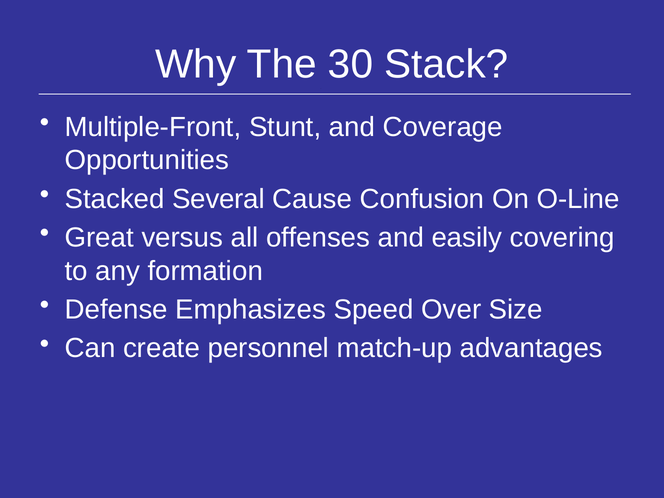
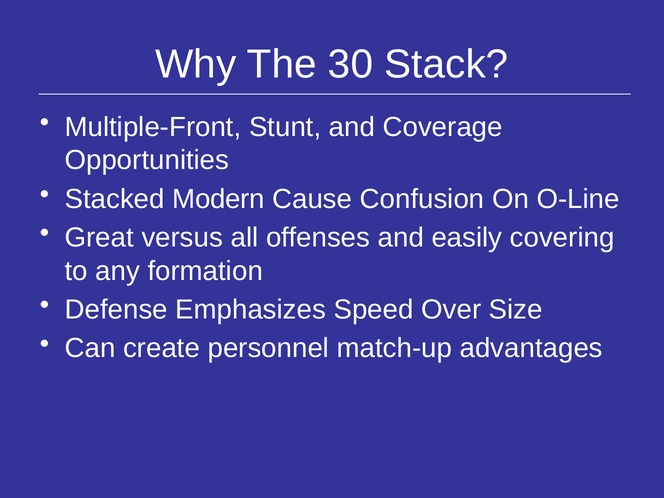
Several: Several -> Modern (218, 199)
